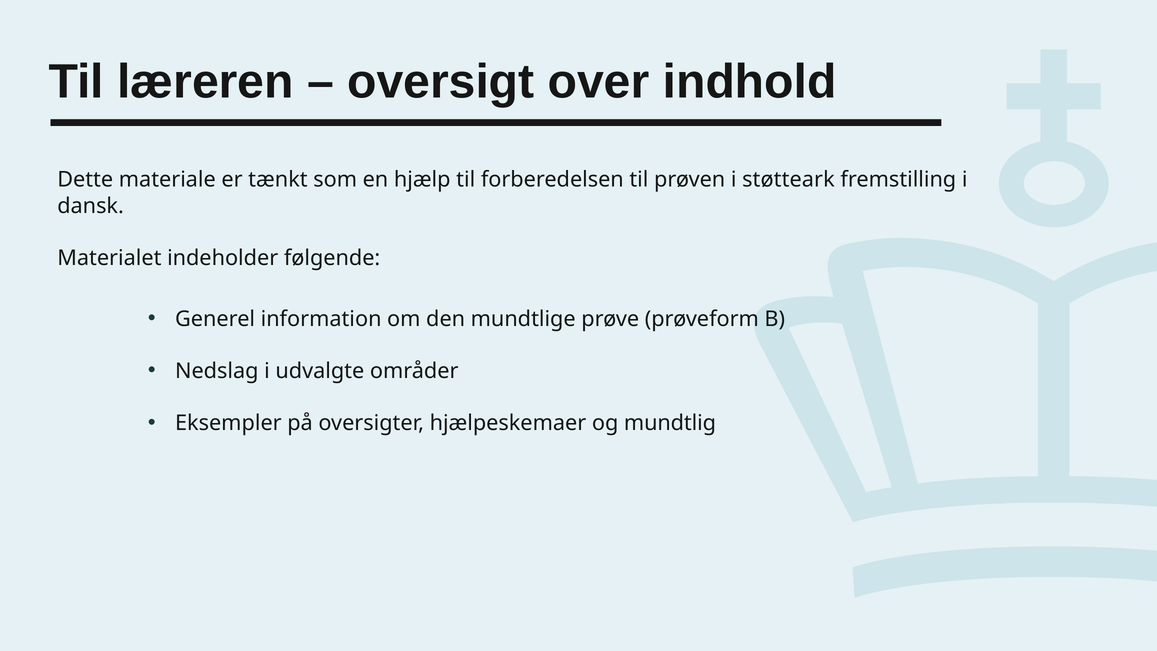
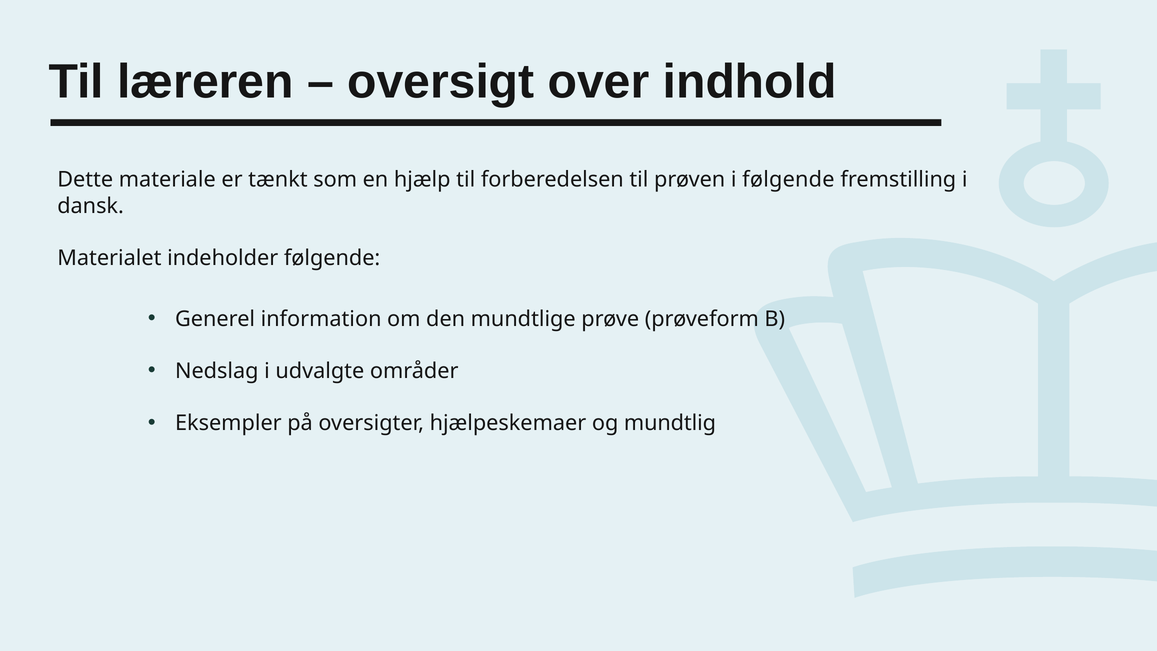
i støtteark: støtteark -> følgende (788, 180)
